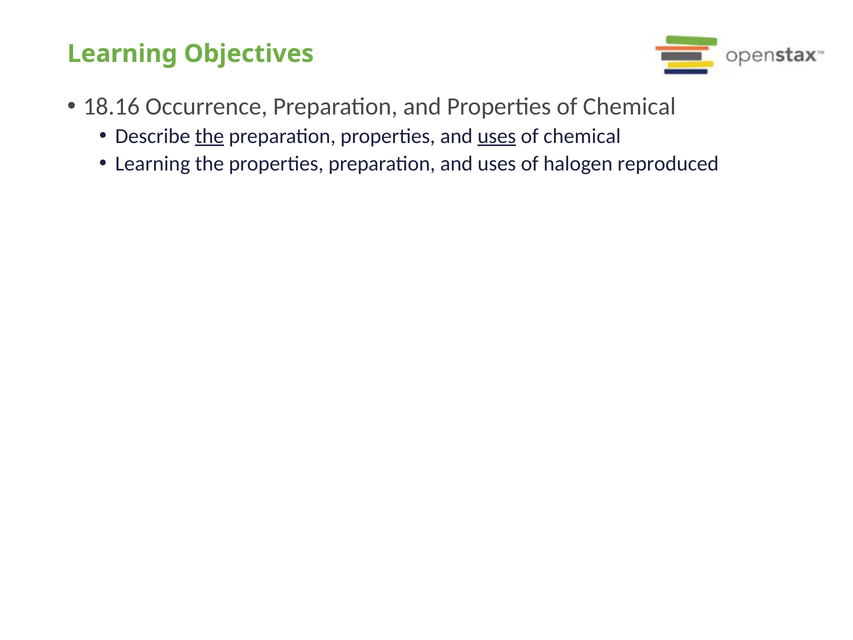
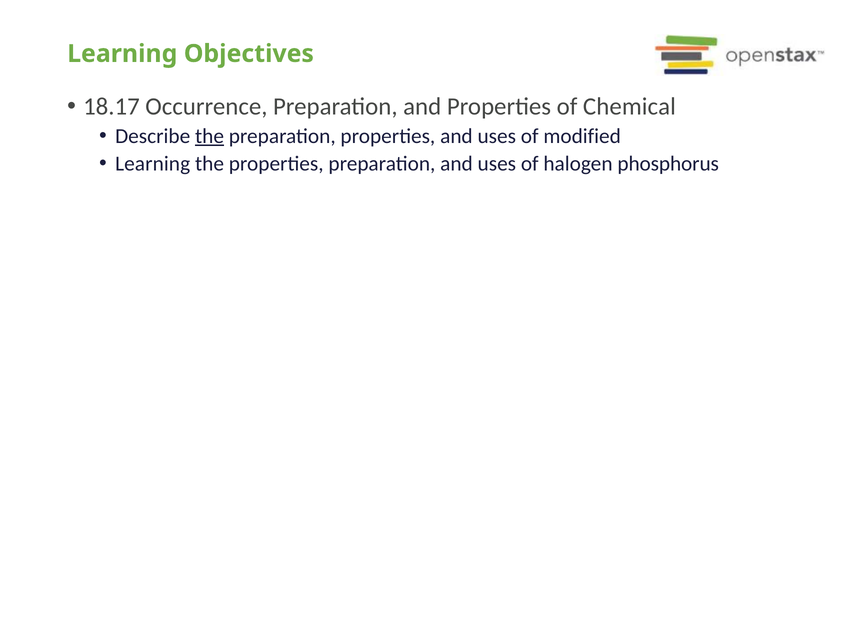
18.16: 18.16 -> 18.17 (111, 107)
uses underline: present -> none (497, 136)
chemical: chemical -> modified (582, 136)
reproduced: reproduced -> phosphorus (668, 164)
